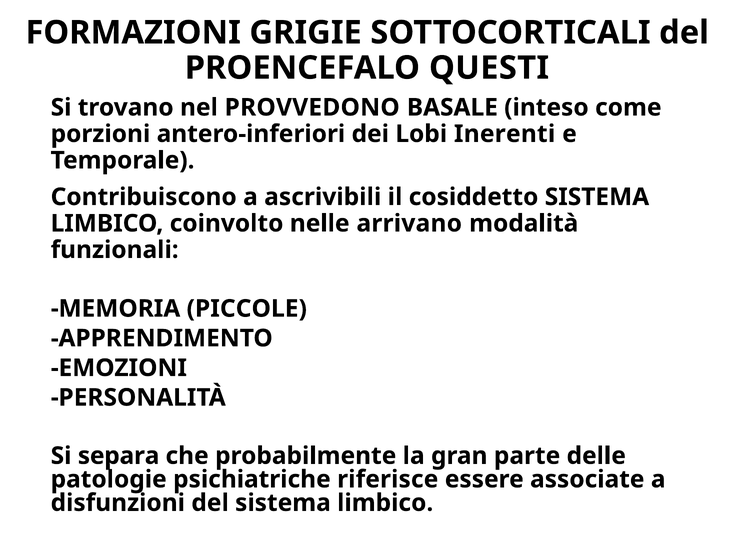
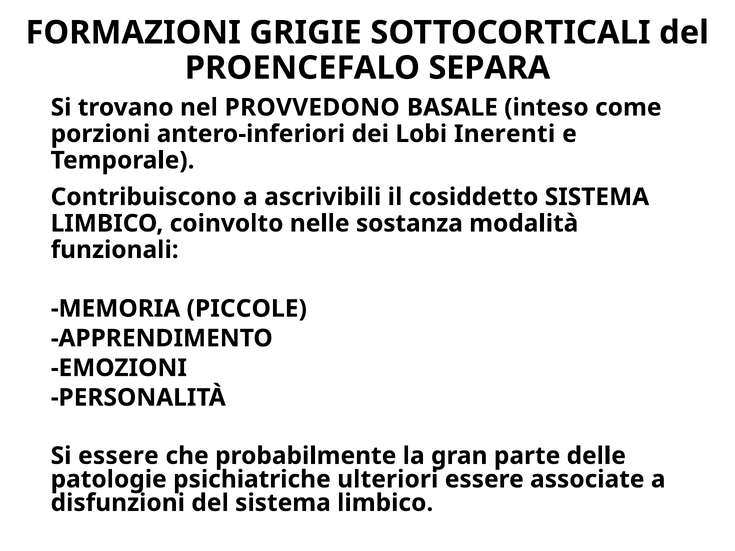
QUESTI: QUESTI -> SEPARA (489, 68)
arrivano: arrivano -> sostanza (409, 224)
Si separa: separa -> essere (118, 456)
riferisce: riferisce -> ulteriori (388, 480)
